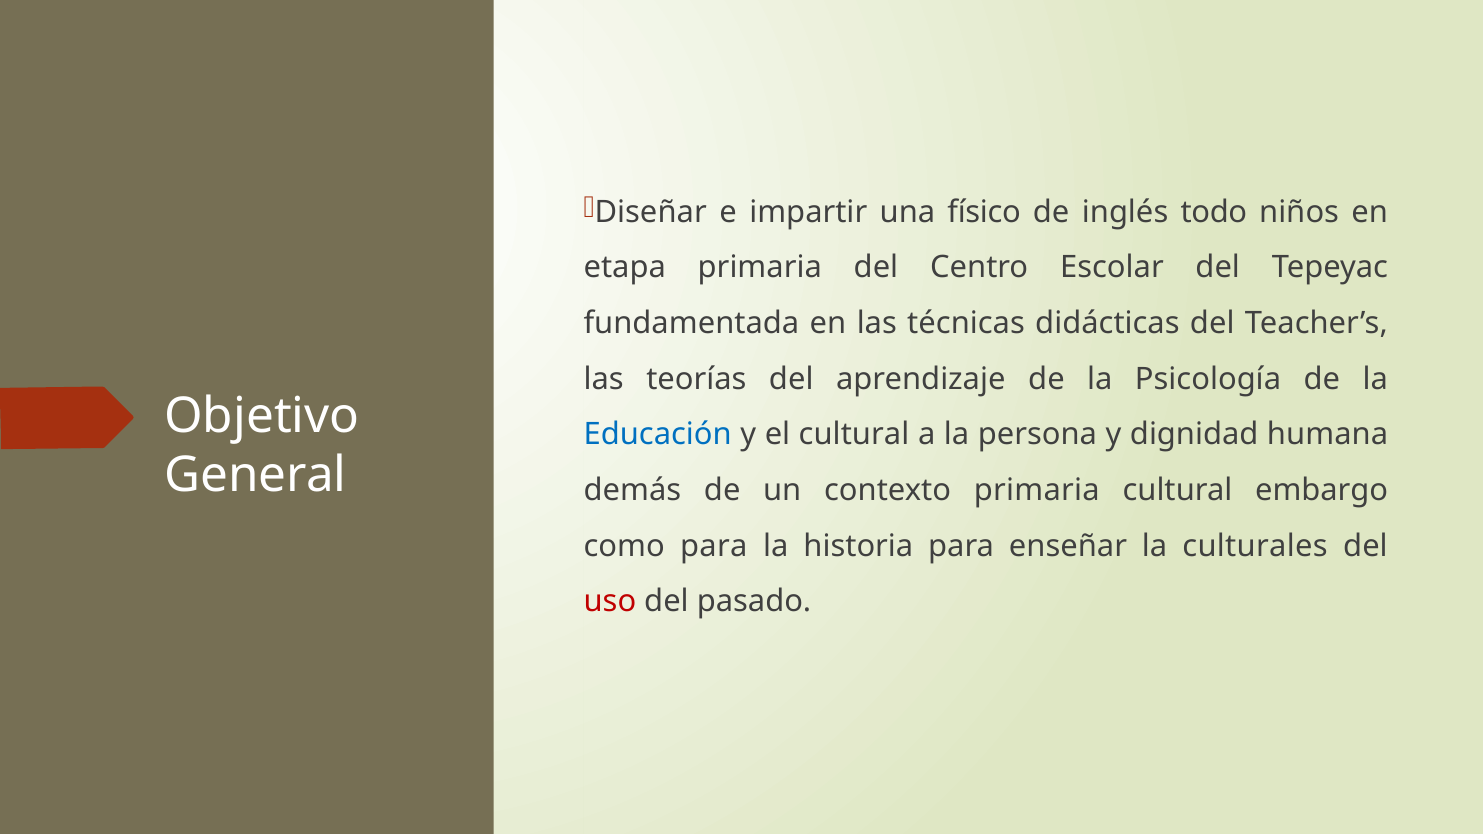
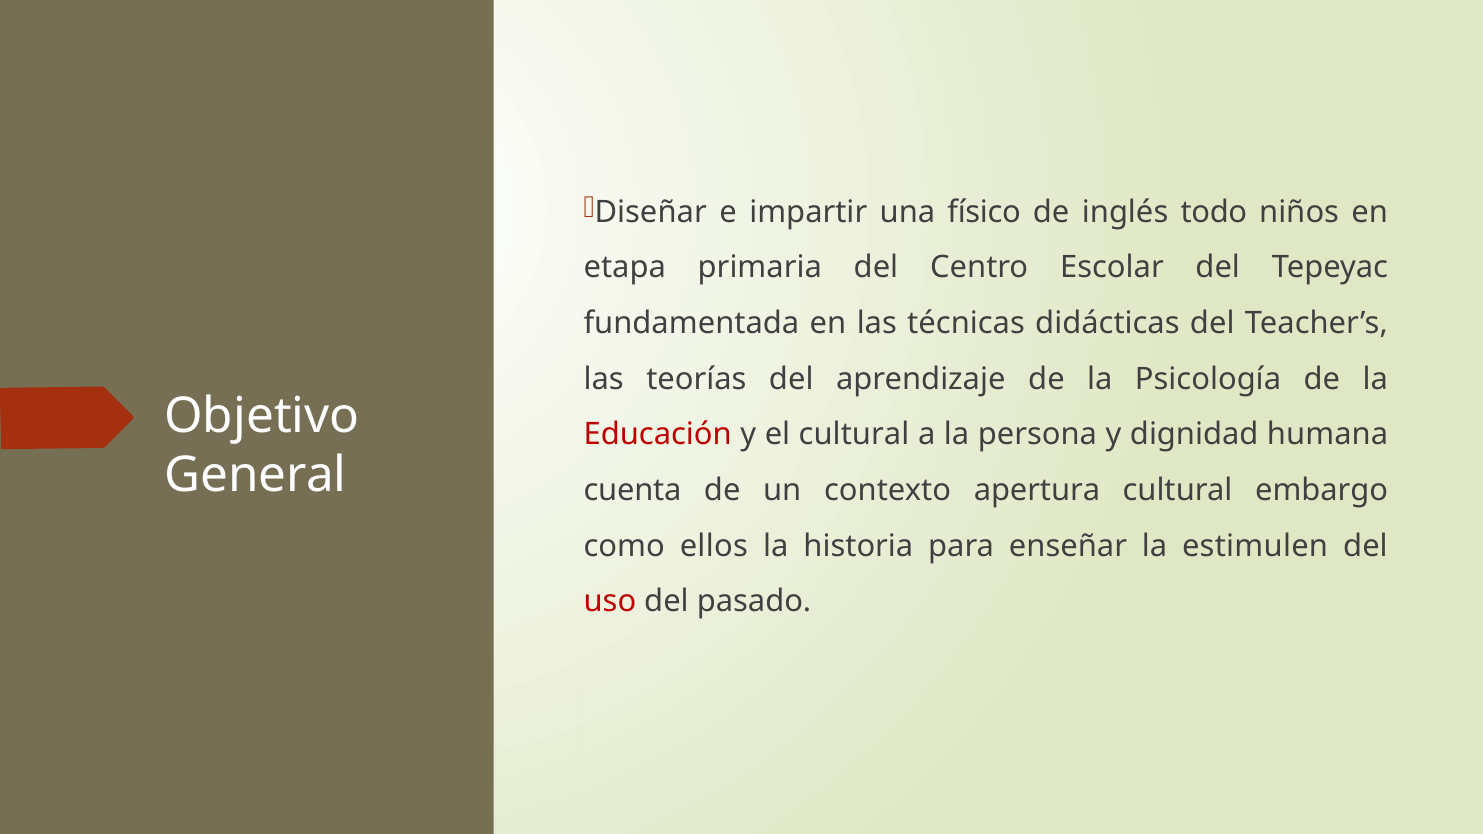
Educación colour: blue -> red (658, 435)
demás: demás -> cuenta (633, 490)
contexto primaria: primaria -> apertura (1037, 490)
como para: para -> ellos (714, 546)
culturales: culturales -> estimulen (1255, 546)
